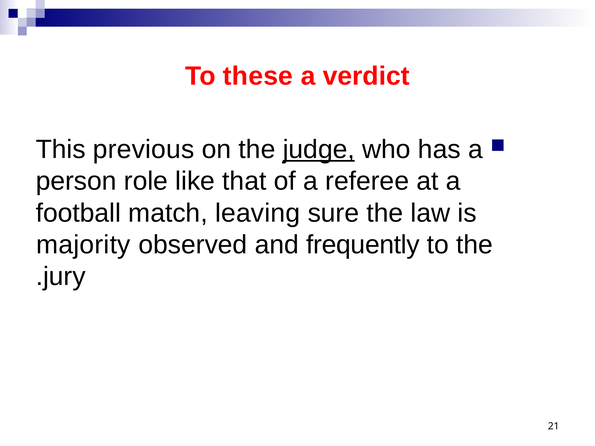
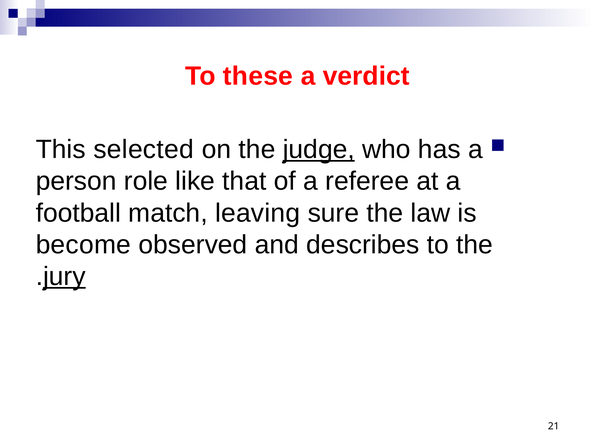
previous: previous -> selected (144, 150)
majority: majority -> become (83, 245)
frequently: frequently -> describes (363, 245)
jury underline: none -> present (64, 277)
